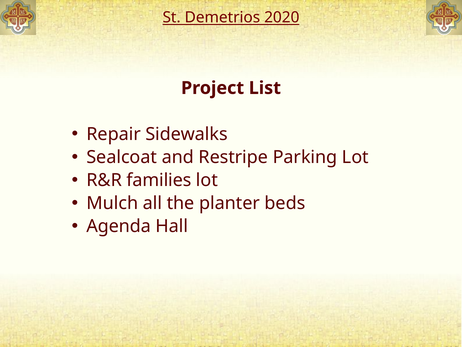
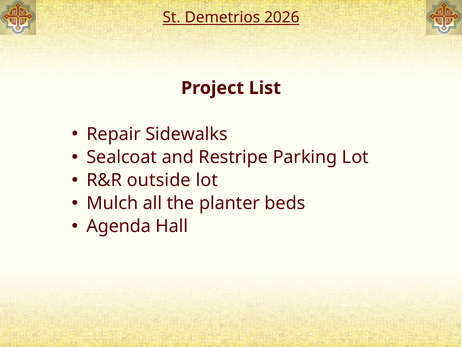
2020: 2020 -> 2026 (282, 17)
families: families -> outside (159, 180)
